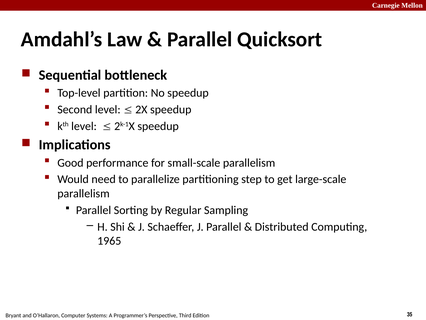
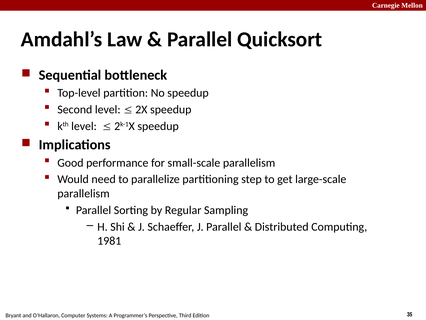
1965: 1965 -> 1981 (109, 241)
